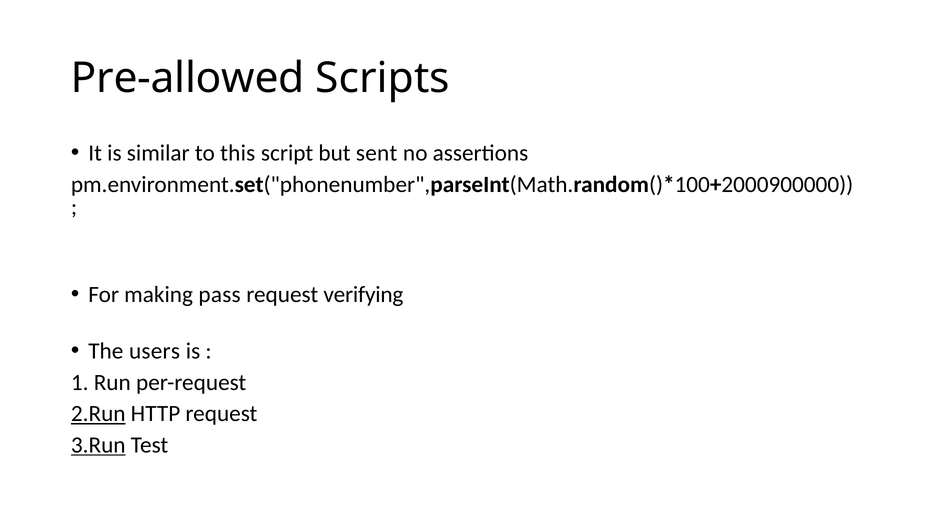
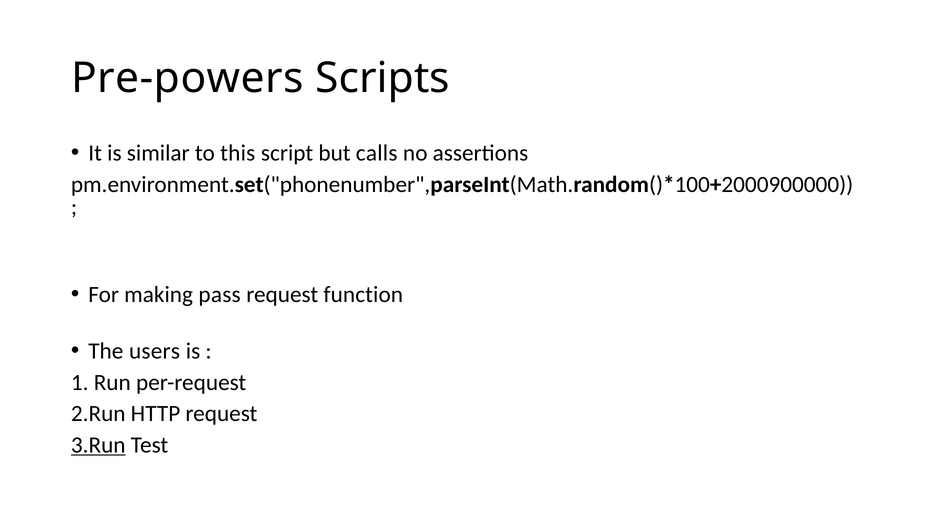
Pre-allowed: Pre-allowed -> Pre-powers (187, 78)
sent: sent -> calls (377, 153)
verifying: verifying -> function (363, 295)
2.Run underline: present -> none (98, 414)
